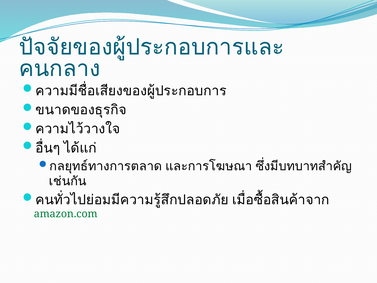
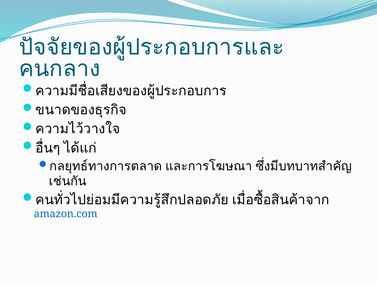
amazon.com colour: green -> blue (66, 214)
